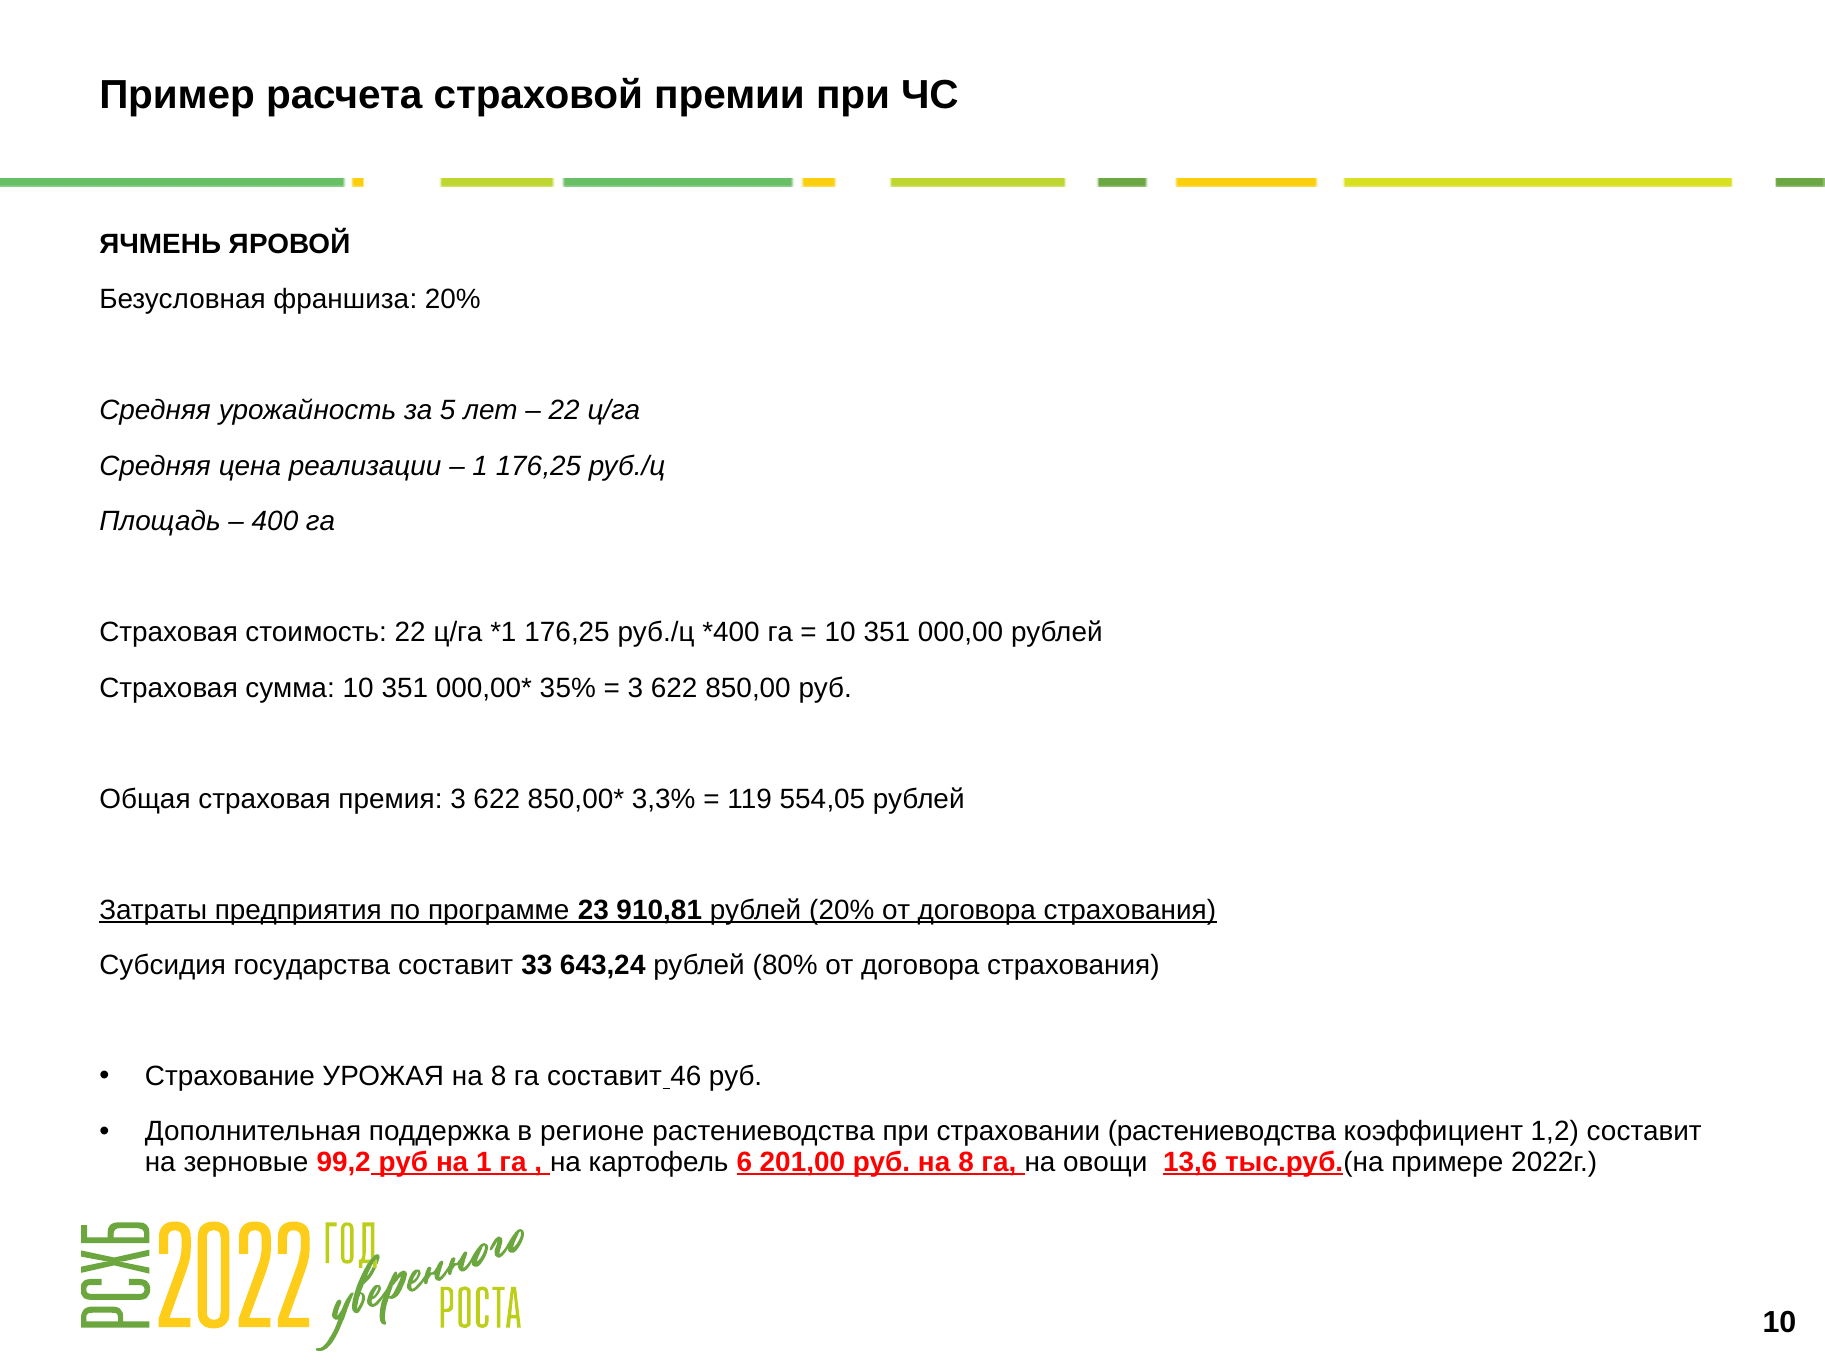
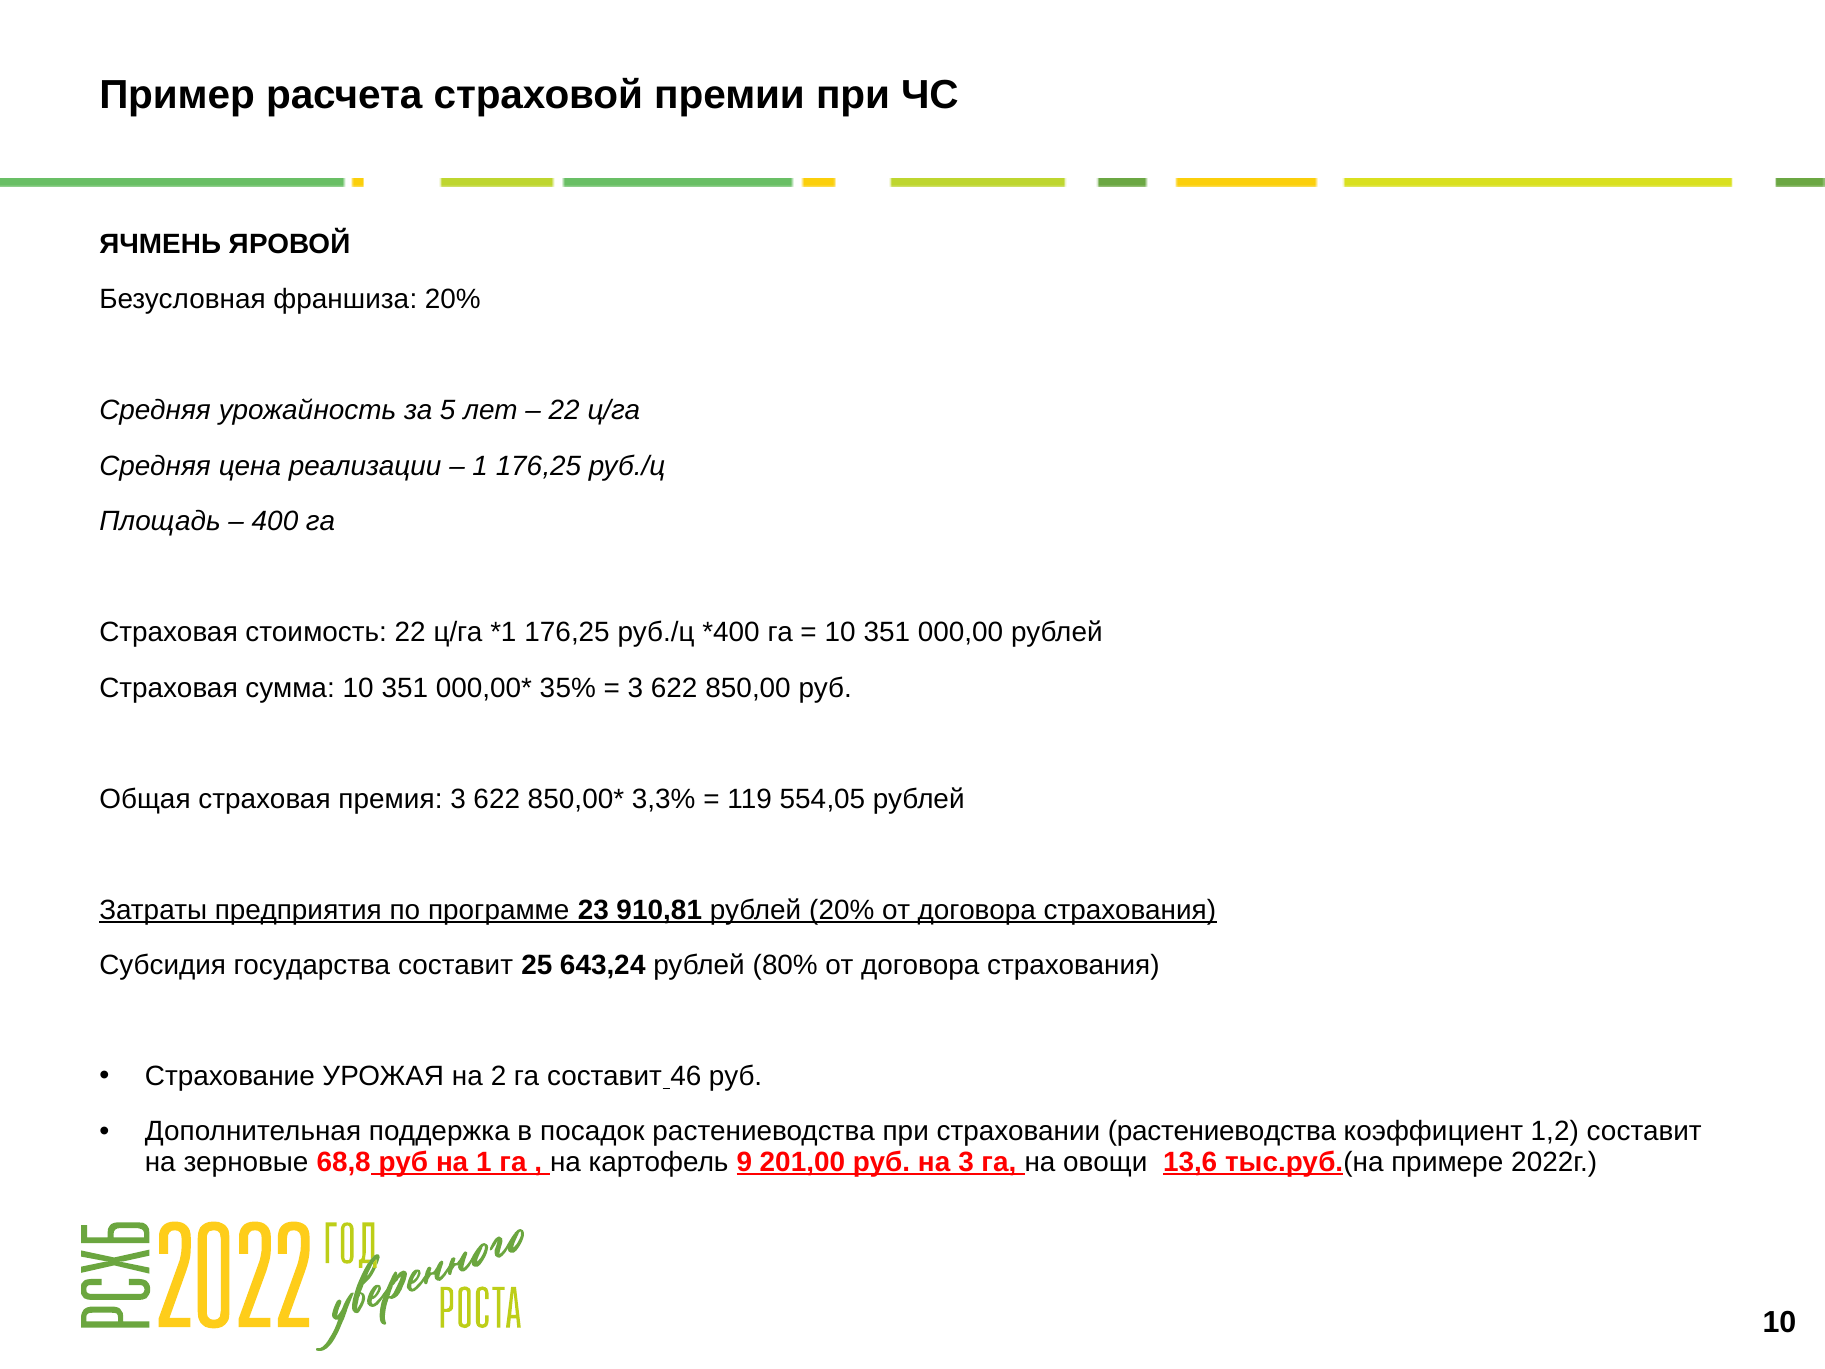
33: 33 -> 25 (537, 965)
УРОЖАЯ на 8: 8 -> 2 (499, 1076)
регионе: регионе -> посадок (592, 1132)
99,2: 99,2 -> 68,8 (344, 1162)
6: 6 -> 9 (744, 1162)
руб на 8: 8 -> 3 (966, 1162)
